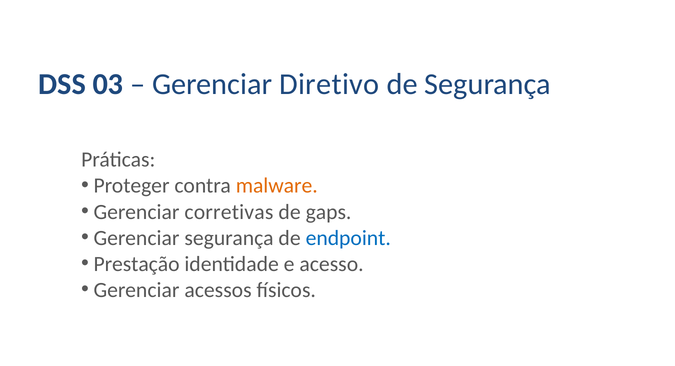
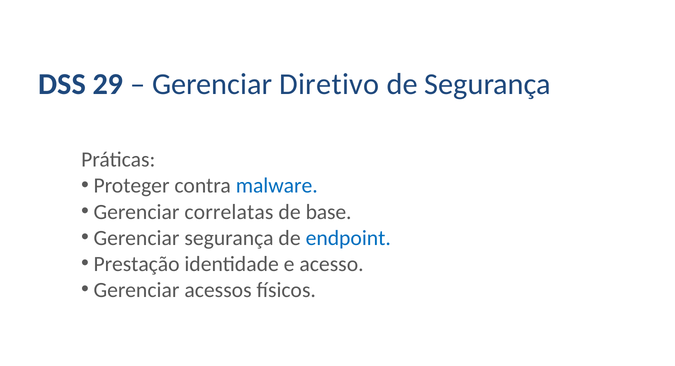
03: 03 -> 29 (108, 84)
malware colour: orange -> blue (277, 186)
corretivas: corretivas -> correlatas (229, 212)
gaps: gaps -> base (329, 212)
